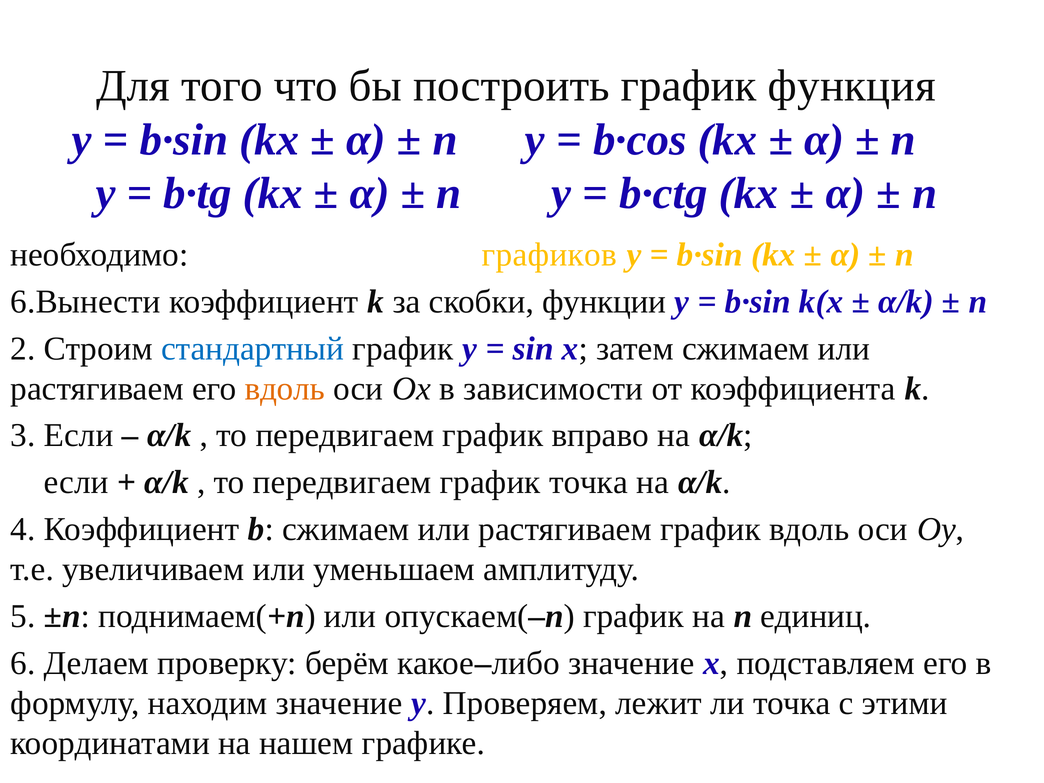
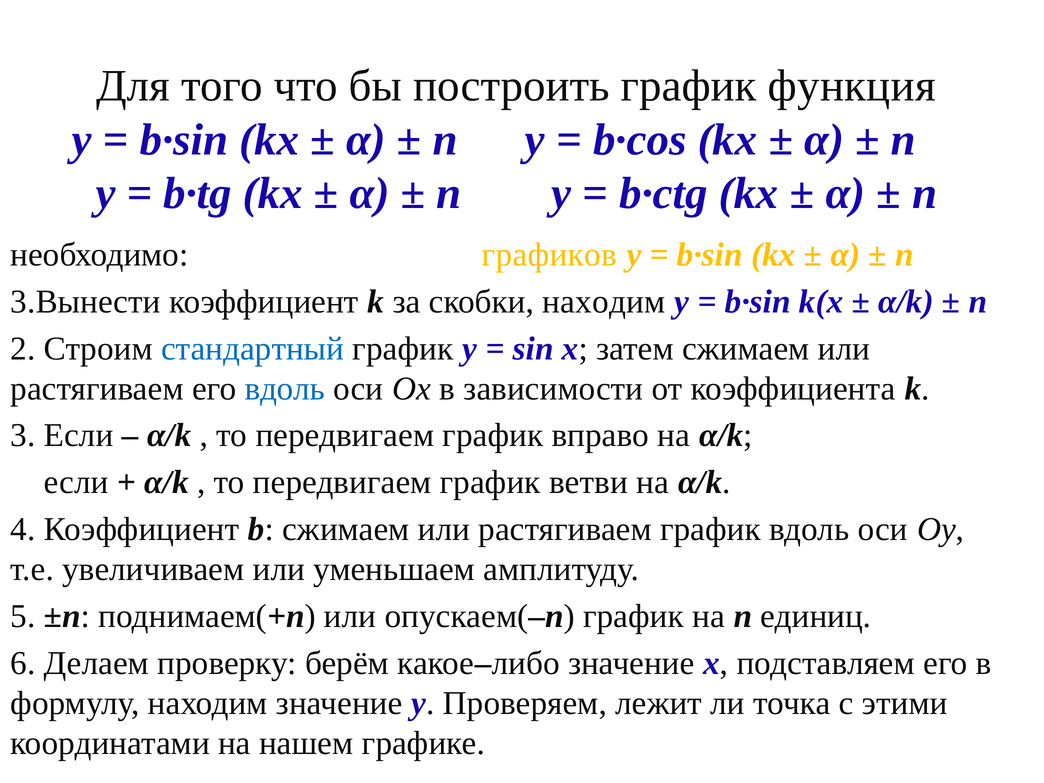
6.Вынести: 6.Вынести -> 3.Вынести (85, 302)
скобки функции: функции -> находим (604, 302)
вдоль colour: orange -> blue (285, 389)
график точка: точка -> ветви (588, 482)
